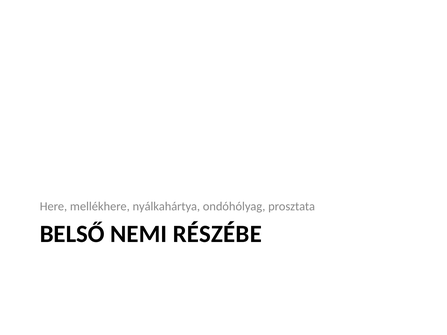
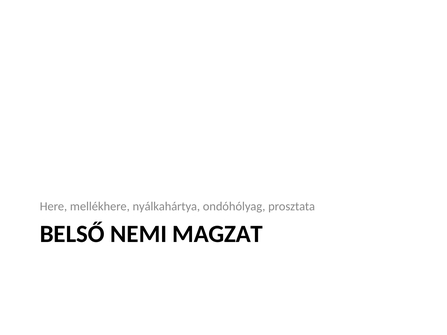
RÉSZÉBE: RÉSZÉBE -> MAGZAT (218, 234)
